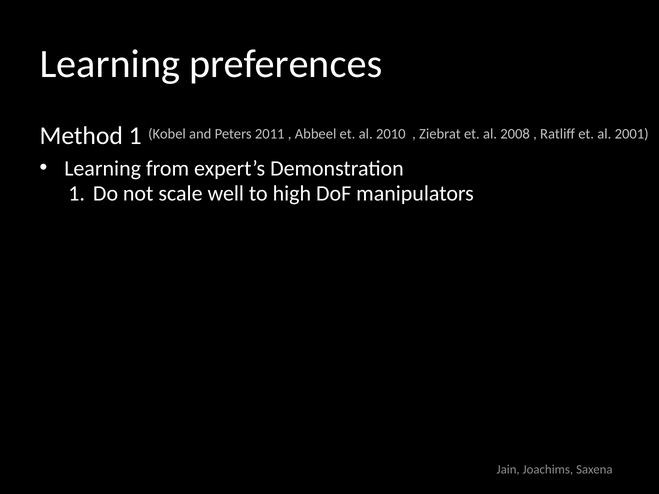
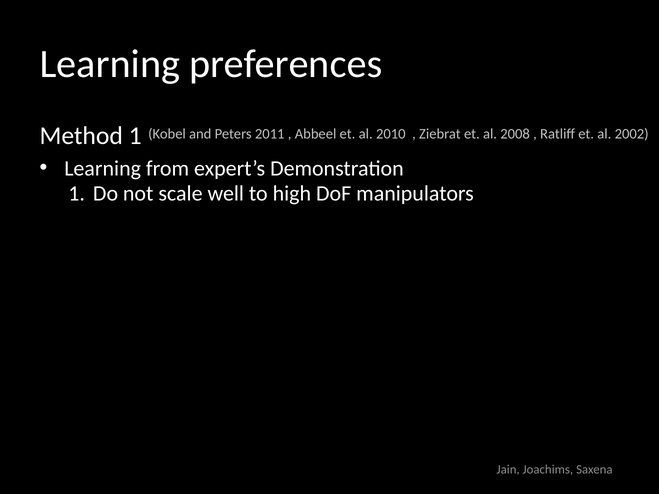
2001: 2001 -> 2002 (632, 134)
